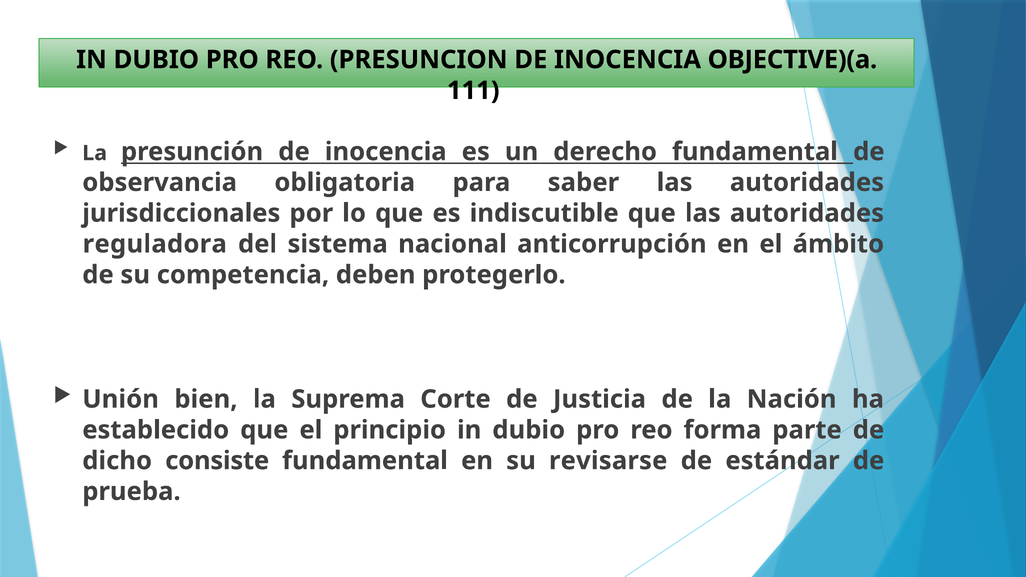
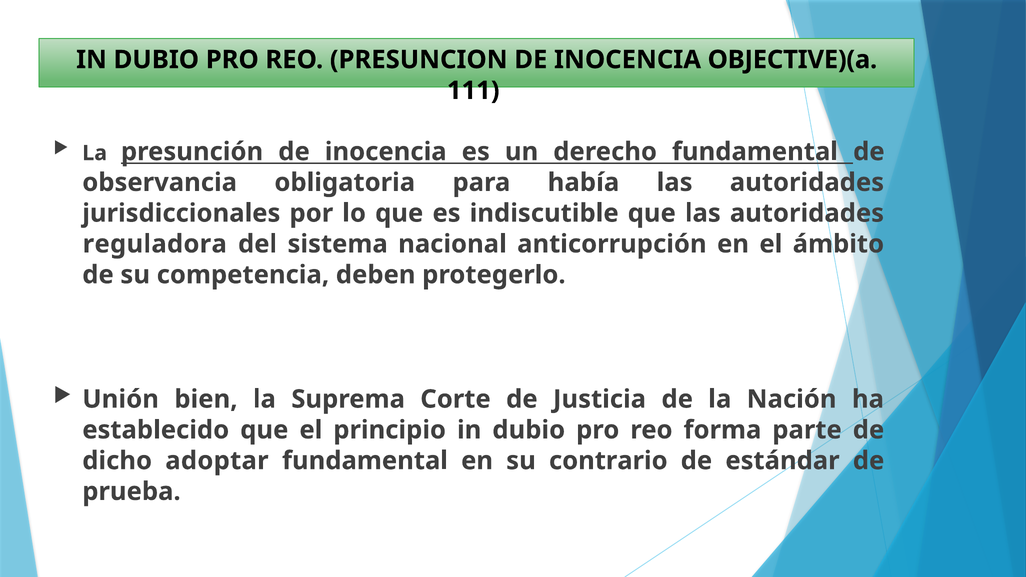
saber: saber -> había (583, 183)
consiste: consiste -> adoptar (217, 461)
revisarse: revisarse -> contrario (608, 461)
